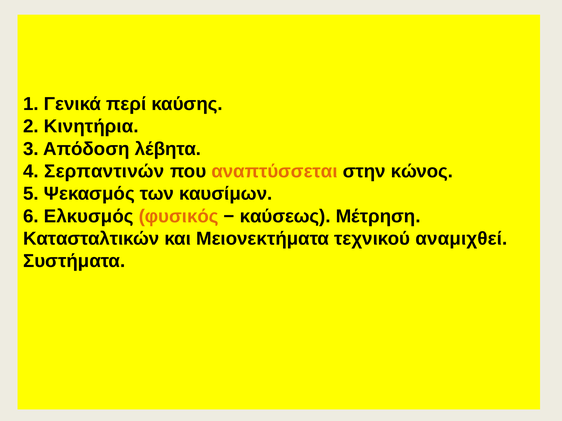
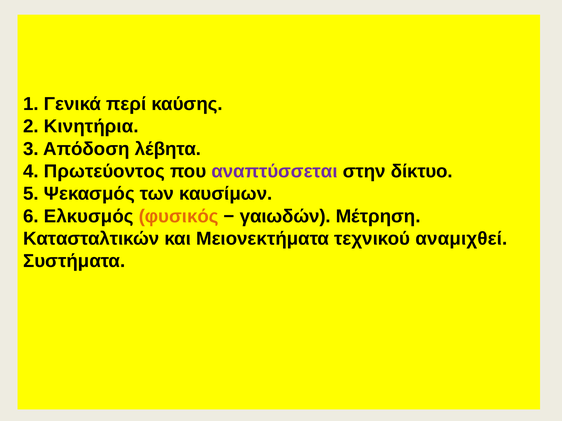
Σερπαντινών: Σερπαντινών -> Πρωτεύοντος (104, 171)
αναπτύσσεται colour: orange -> purple (275, 171)
κώνος: κώνος -> δίκτυο (422, 171)
καύσεως: καύσεως -> γαιωδών (285, 216)
